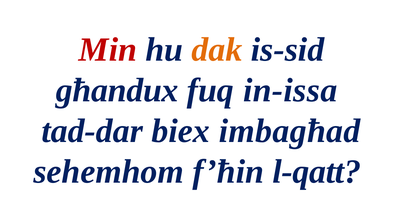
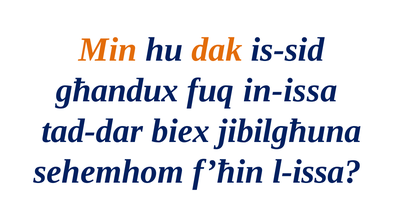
Min colour: red -> orange (108, 49)
imbagħad: imbagħad -> jibilgħuna (290, 131)
l-qatt: l-qatt -> l-issa (317, 172)
